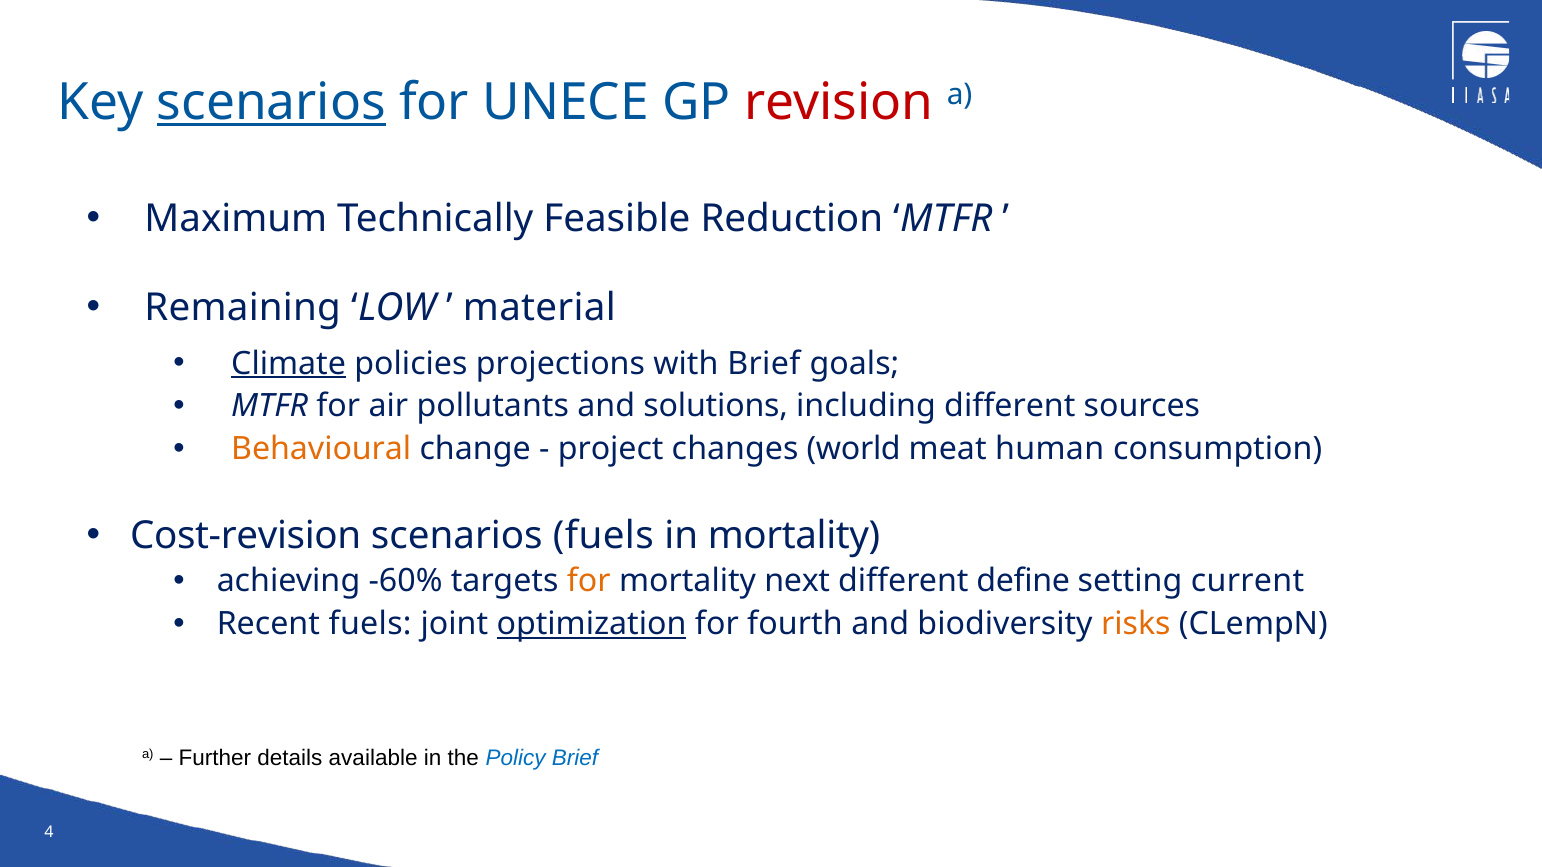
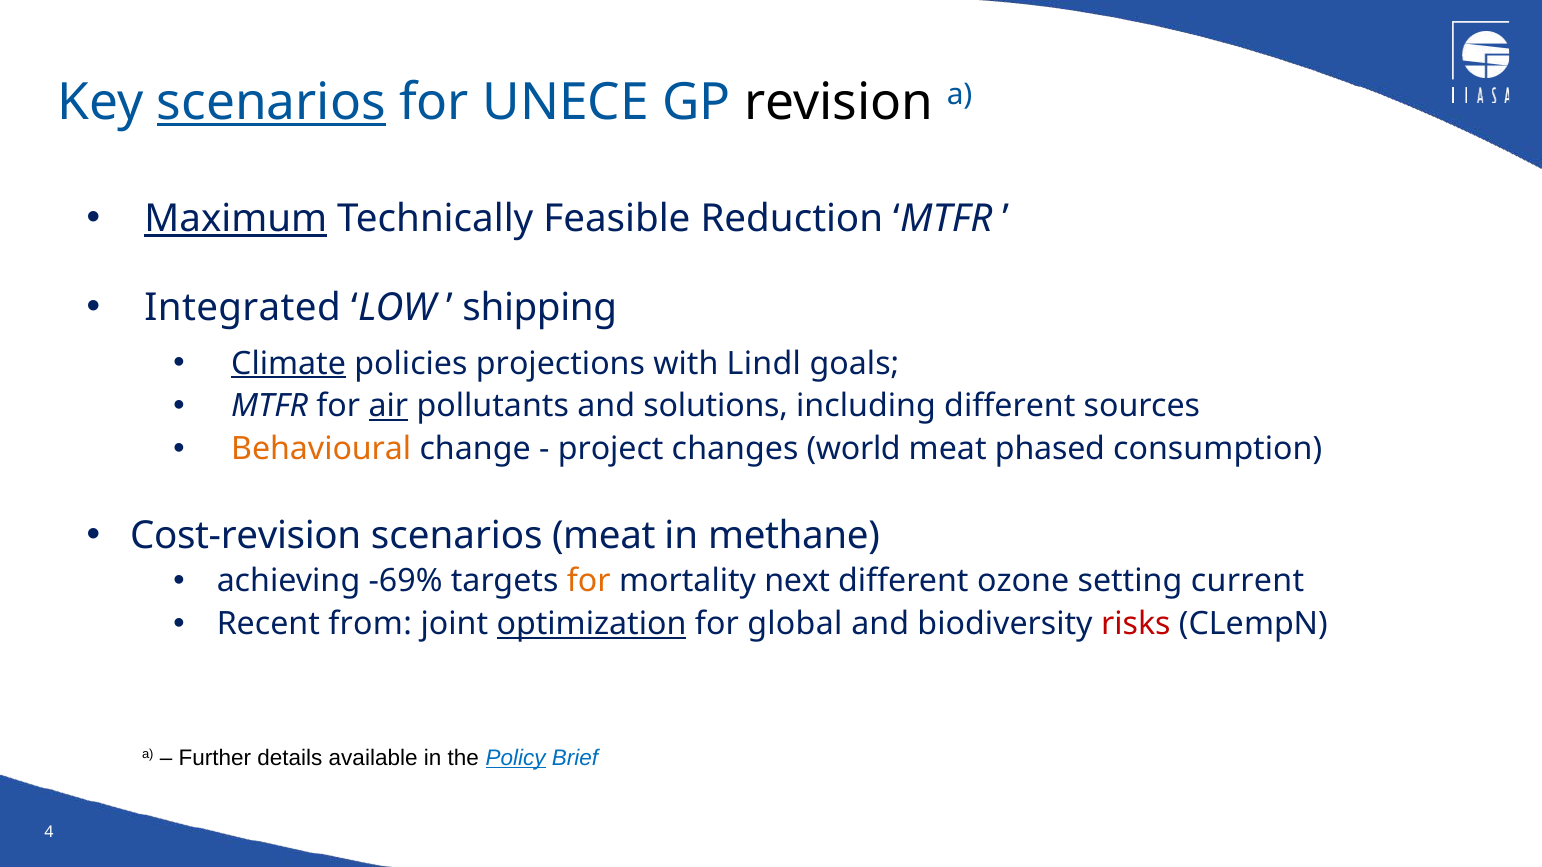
revision colour: red -> black (839, 103)
Maximum underline: none -> present (236, 219)
Remaining: Remaining -> Integrated (243, 308)
material: material -> shipping (540, 308)
with Brief: Brief -> Lindl (764, 364)
air underline: none -> present (388, 406)
human: human -> phased (1050, 449)
scenarios fuels: fuels -> meat (604, 536)
in mortality: mortality -> methane (794, 536)
-60%: -60% -> -69% (406, 581)
define: define -> ozone (1023, 581)
Recent fuels: fuels -> from (370, 624)
fourth: fourth -> global (795, 624)
risks colour: orange -> red (1136, 624)
Policy underline: none -> present (516, 758)
